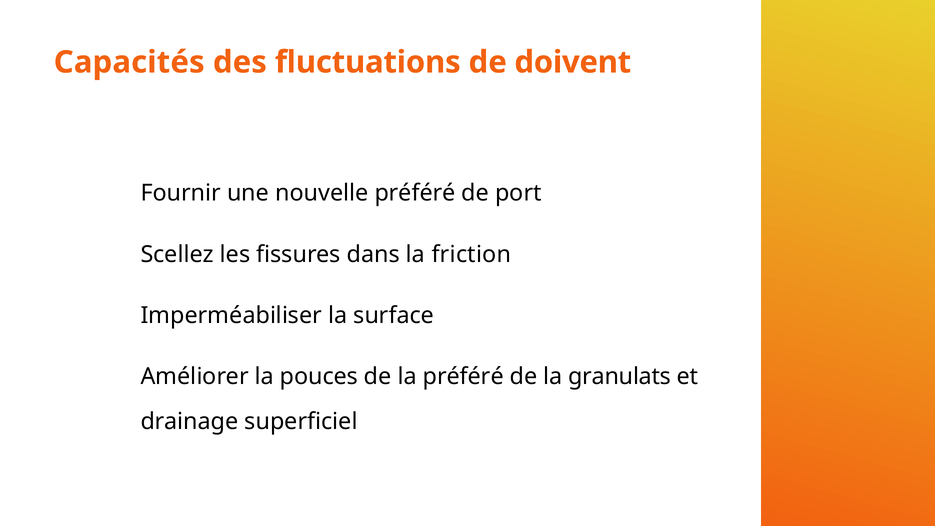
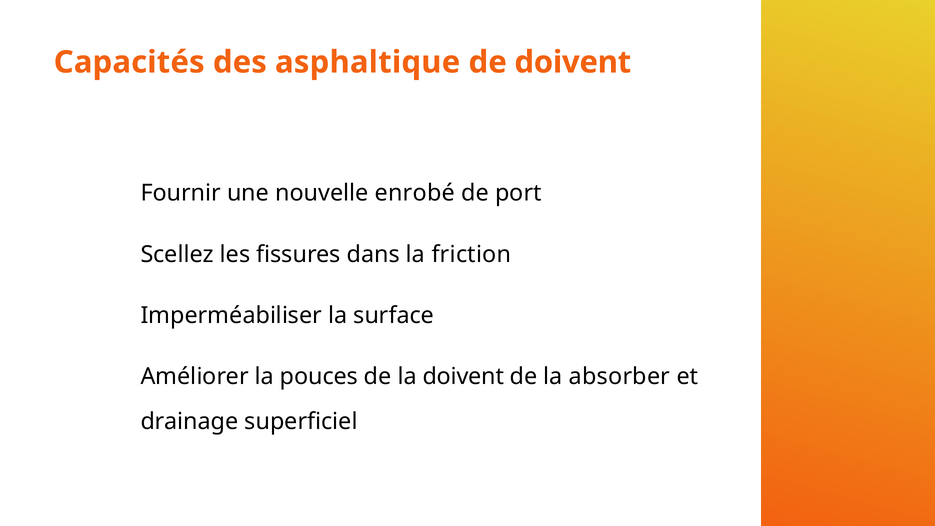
fluctuations: fluctuations -> asphaltique (368, 62)
nouvelle préféré: préféré -> enrobé (415, 193)
la préféré: préféré -> doivent (463, 377)
granulats: granulats -> absorber (619, 377)
